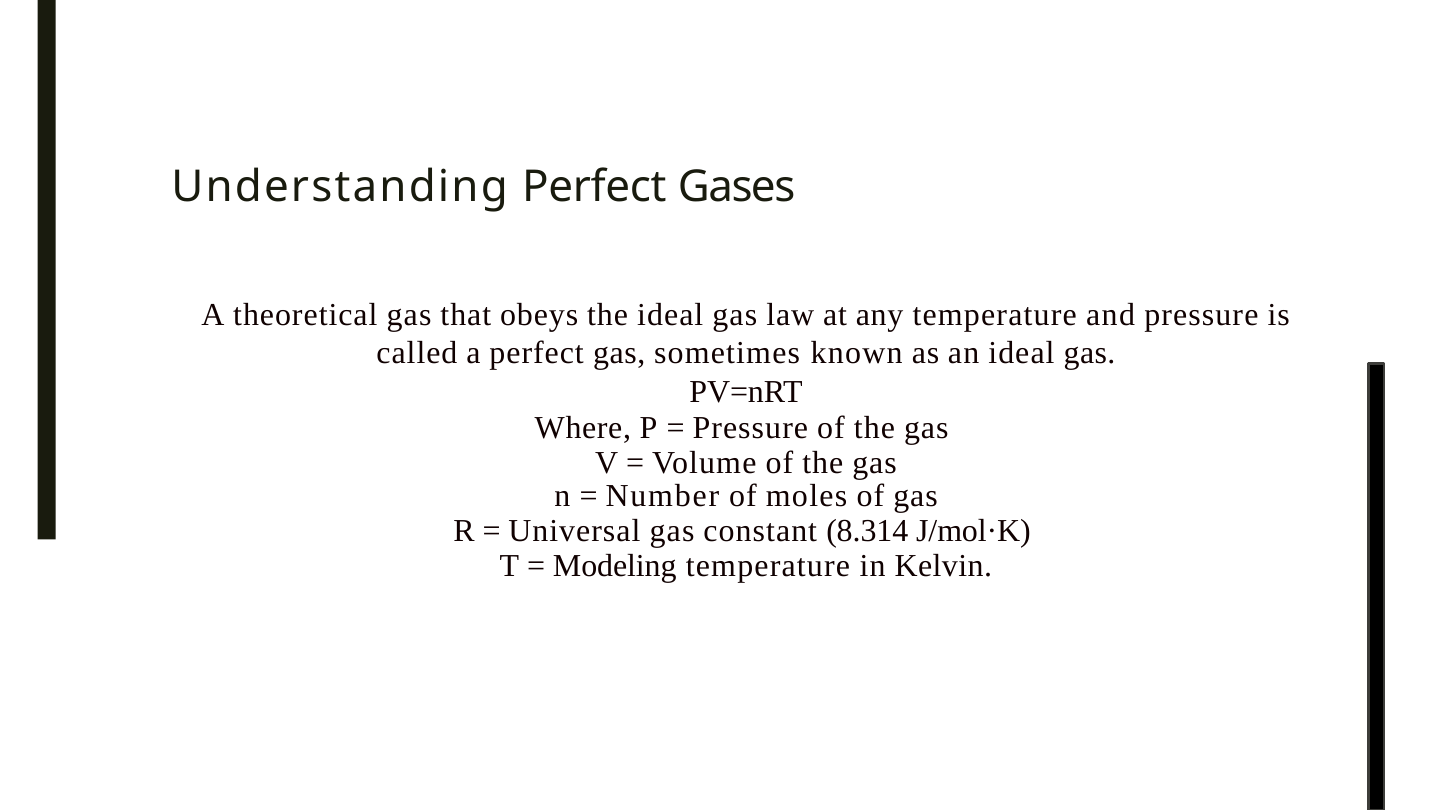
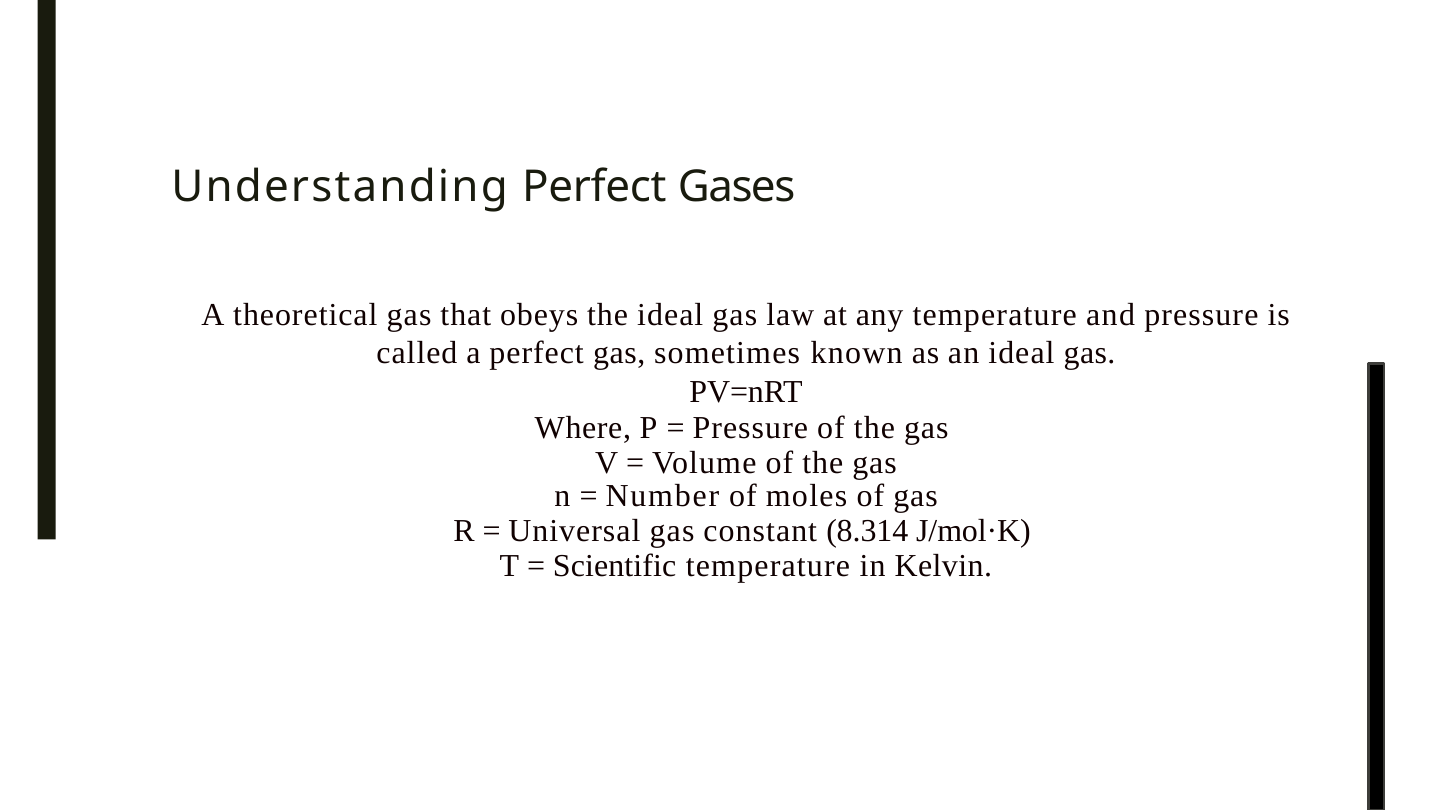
Modeling: Modeling -> Scientific (615, 566)
